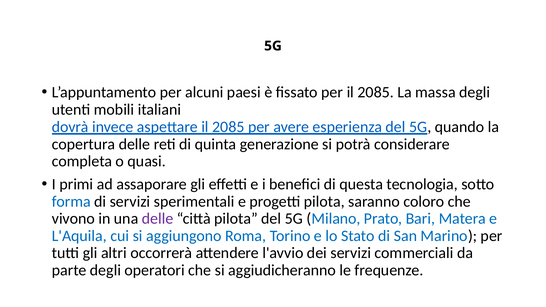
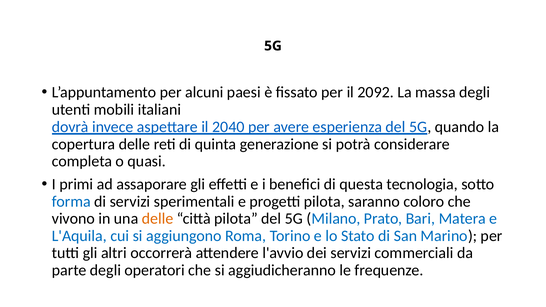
per il 2085: 2085 -> 2092 (376, 92)
aspettare il 2085: 2085 -> 2040 (228, 127)
delle colour: purple -> orange (158, 219)
